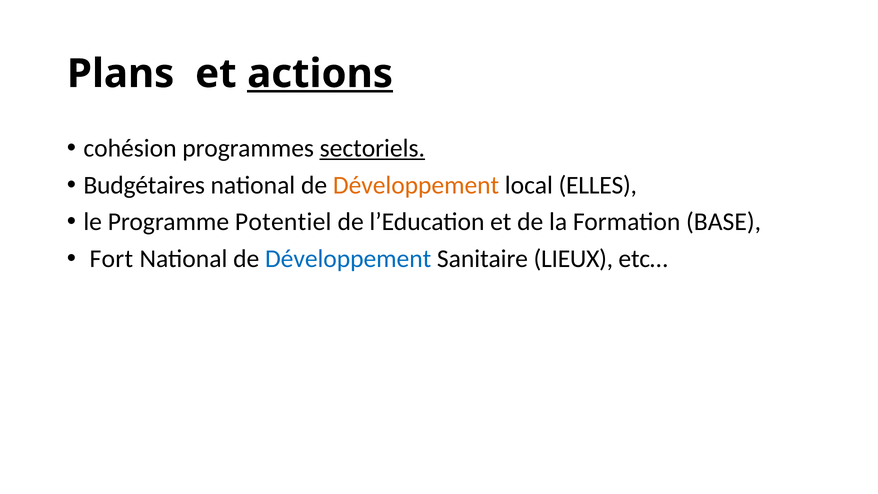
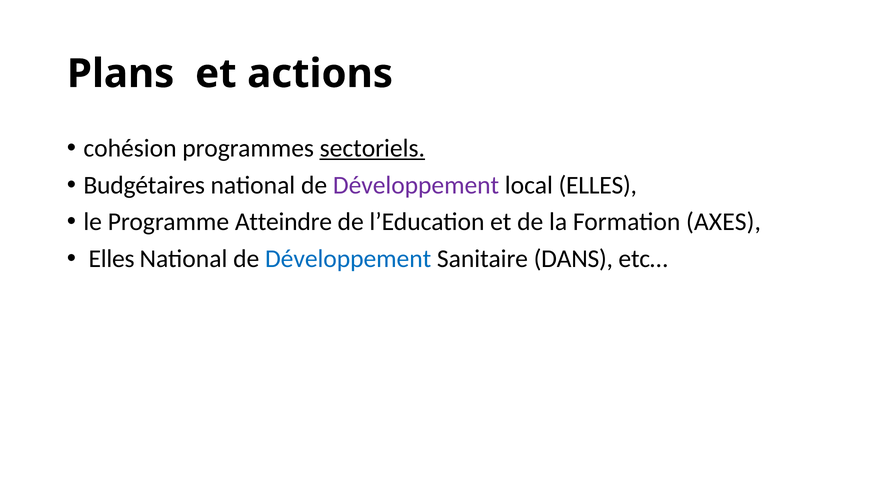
actions underline: present -> none (320, 74)
Développement colour: orange -> purple (416, 185)
Potentiel: Potentiel -> Atteindre (283, 222)
BASE: BASE -> AXES (724, 222)
Fort: Fort -> Elles (112, 259)
LIEUX: LIEUX -> DANS (573, 259)
